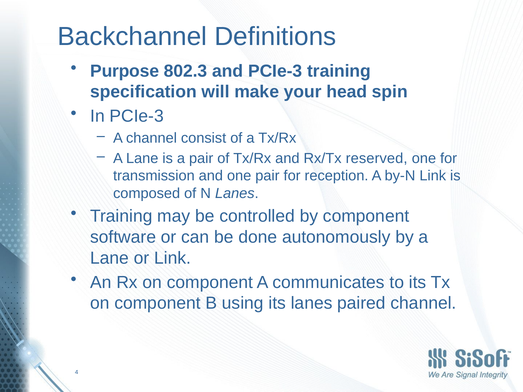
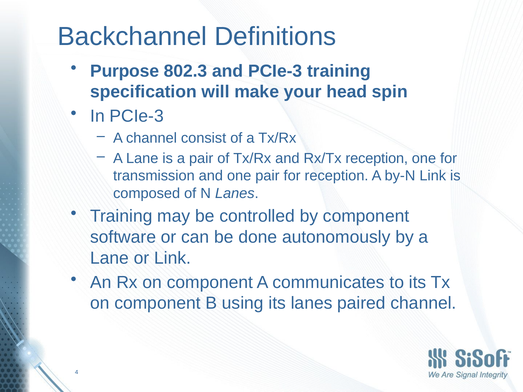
Rx/Tx reserved: reserved -> reception (377, 159)
